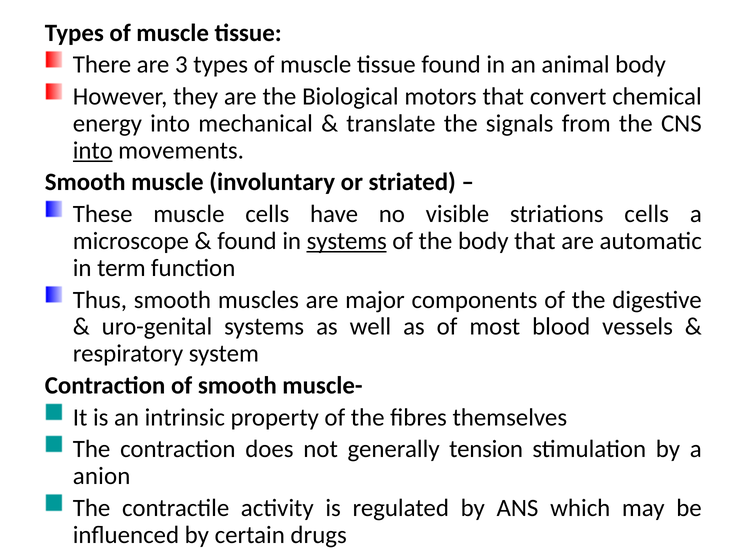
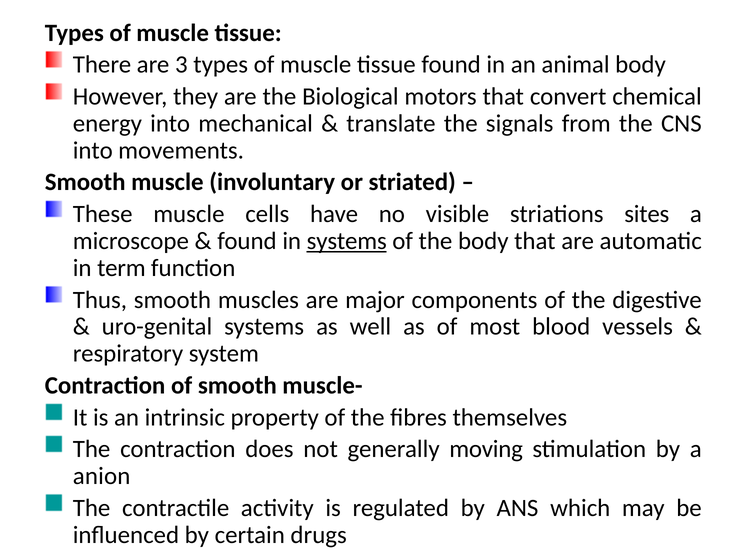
into underline: present -> none (93, 150)
striations cells: cells -> sites (647, 214)
tension: tension -> moving (486, 449)
